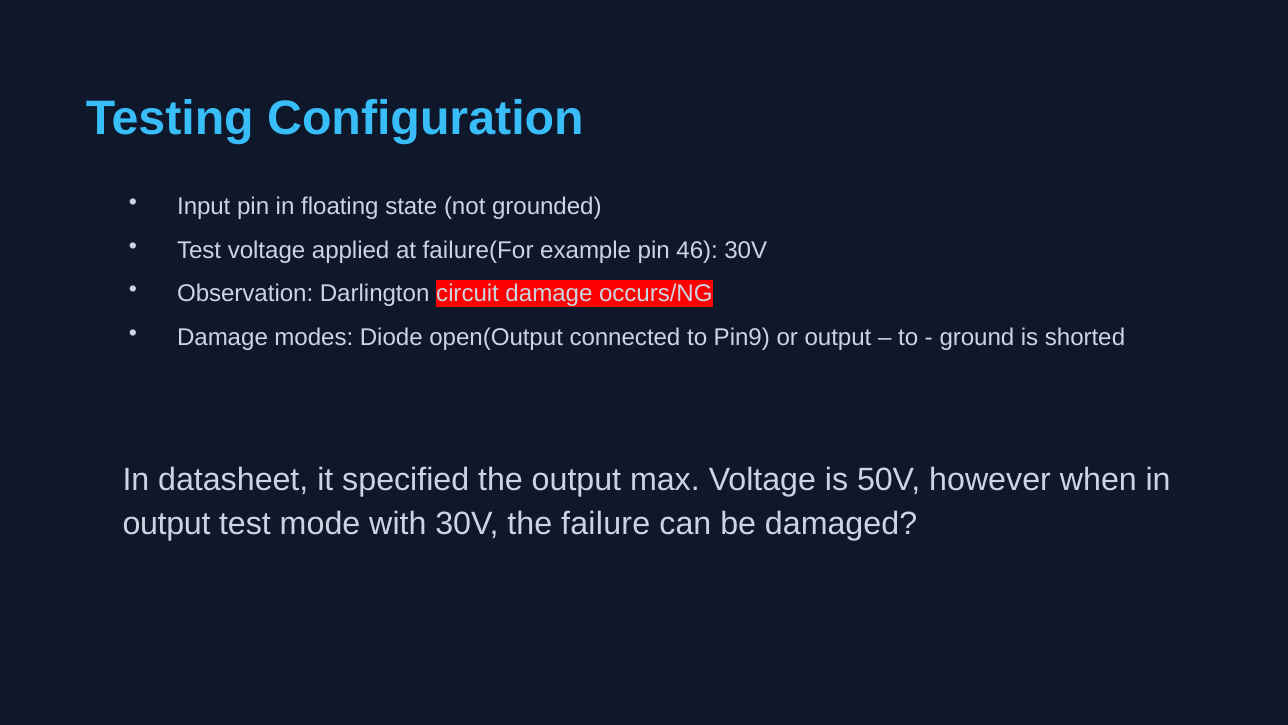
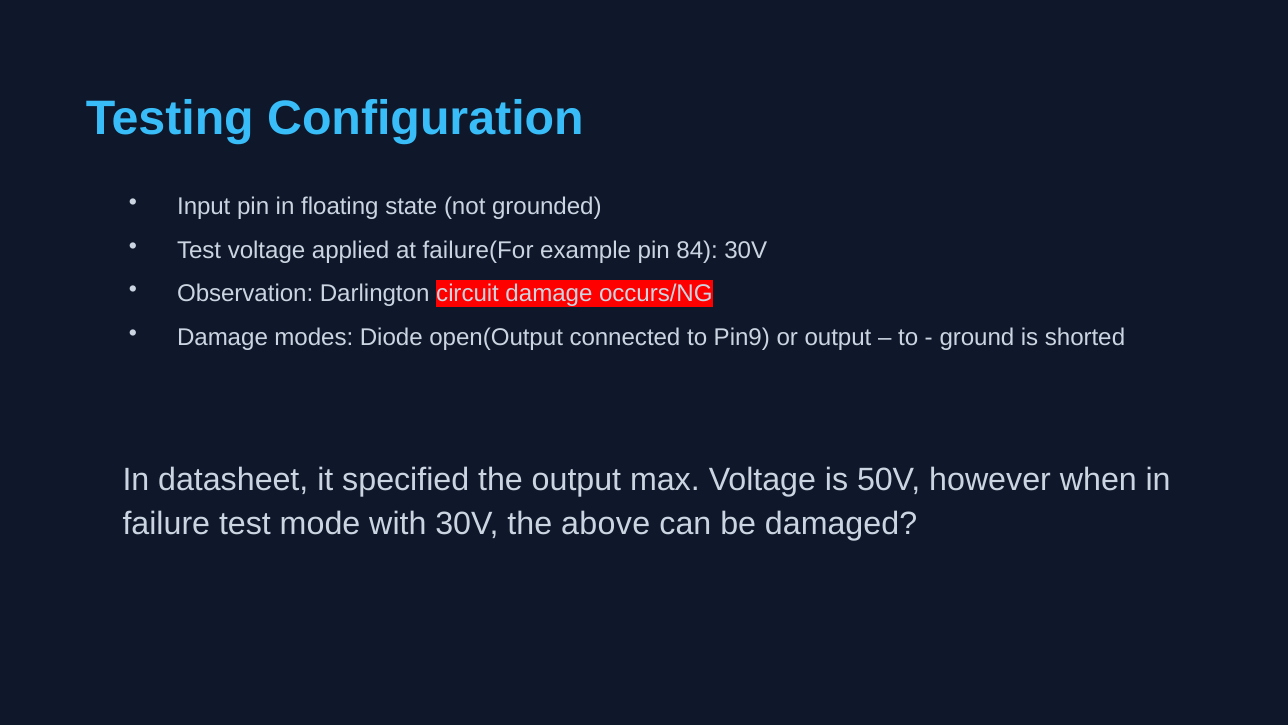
46: 46 -> 84 (697, 250)
output: output -> failure (166, 523)
failure: failure -> above (606, 523)
